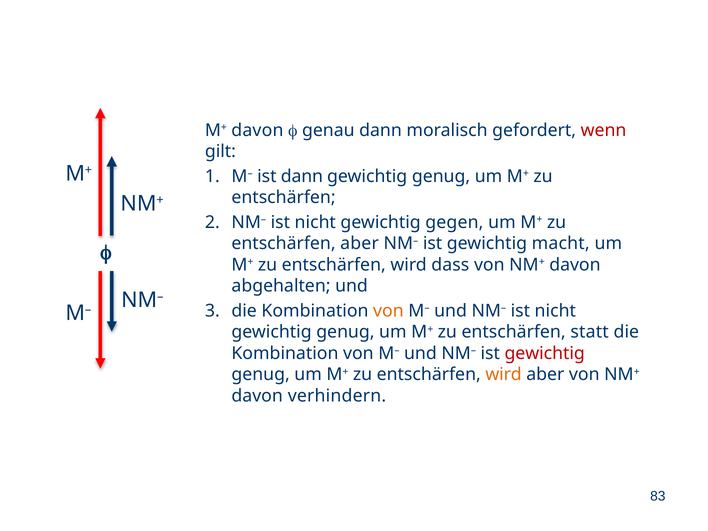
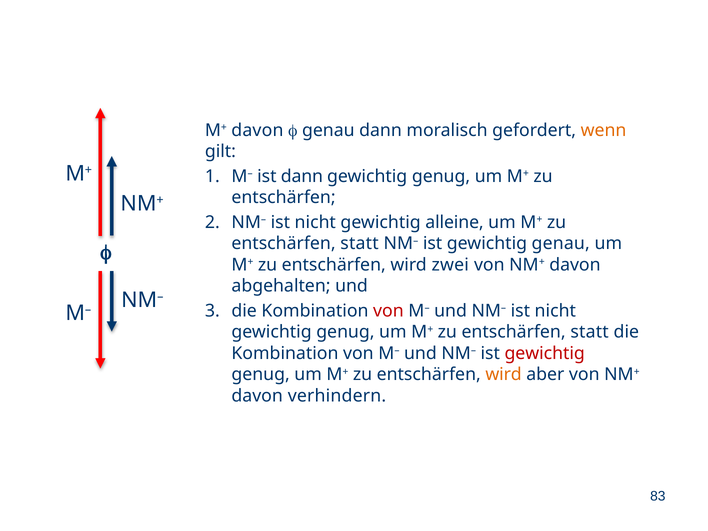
wenn colour: red -> orange (604, 130)
gegen: gegen -> alleine (455, 222)
aber: aber -> statt (360, 244)
gewichtig macht: macht -> genau (561, 244)
dass: dass -> zwei (450, 265)
von colour: orange -> red (388, 311)
